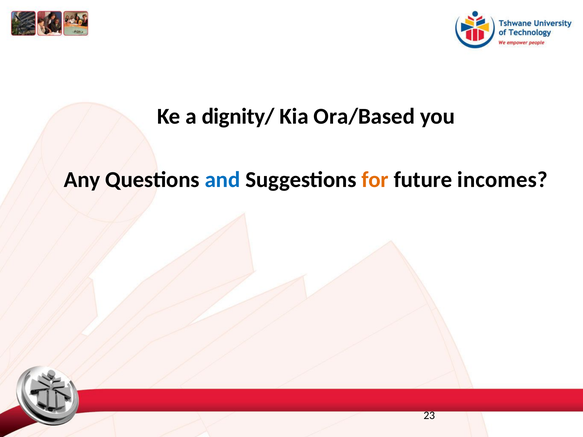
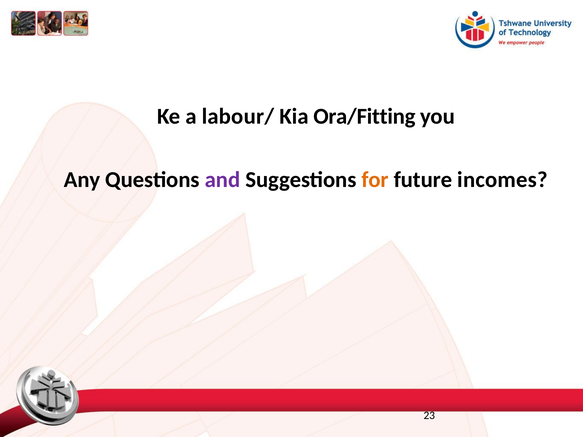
dignity/: dignity/ -> labour/ (238, 116)
Ora/Based: Ora/Based -> Ora/Fitting (364, 116)
and colour: blue -> purple (222, 180)
